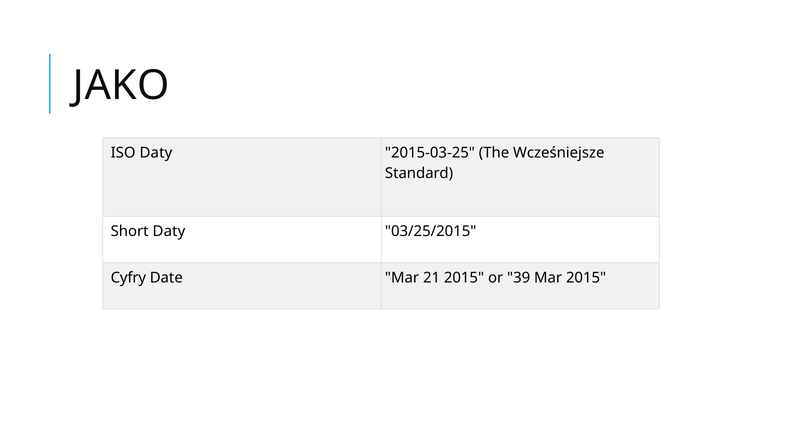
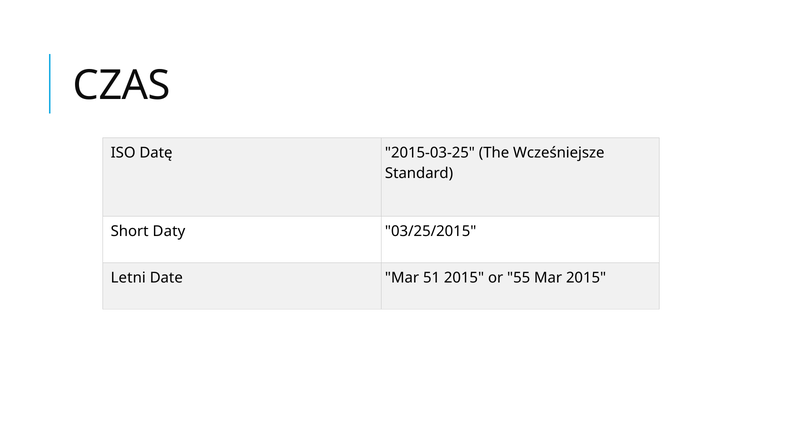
JAKO: JAKO -> CZAS (122, 85)
ISO Daty: Daty -> Datę (156, 153)
Cyfry: Cyfry -> Letni (128, 278)
21: 21 -> 51 (432, 278)
39: 39 -> 55 (519, 278)
